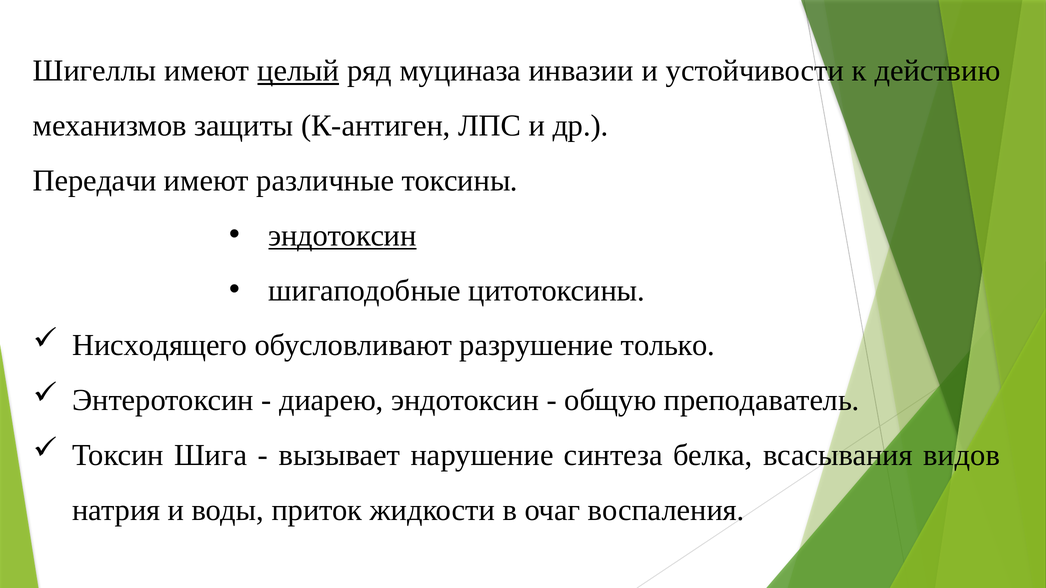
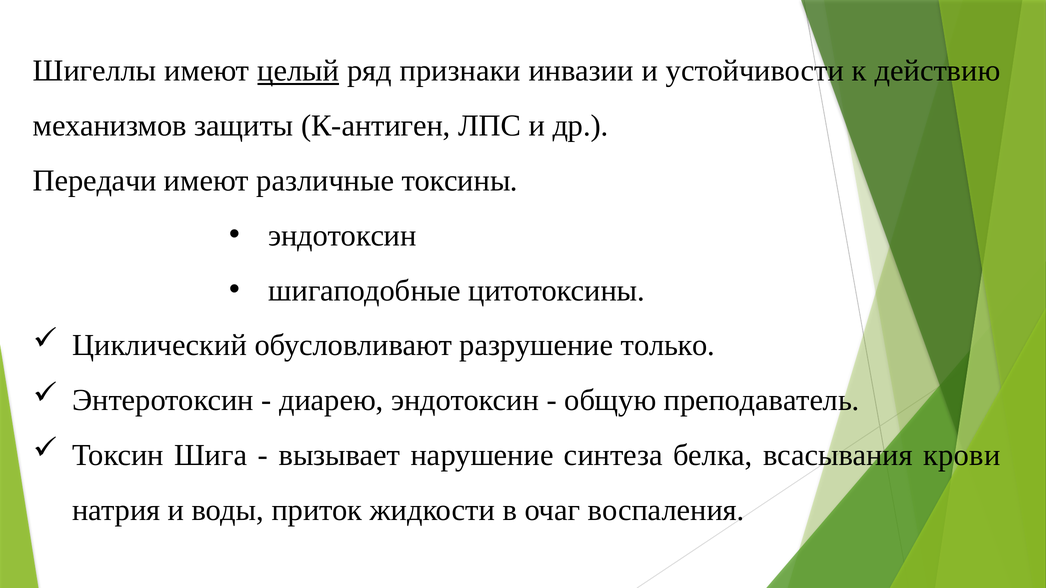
муциназа: муциназа -> признаки (460, 71)
эндотоксин underline: present -> none (342, 236)
Нисходящего: Нисходящего -> Циклический (160, 346)
видов: видов -> крови (962, 455)
